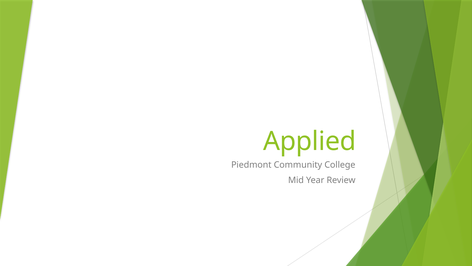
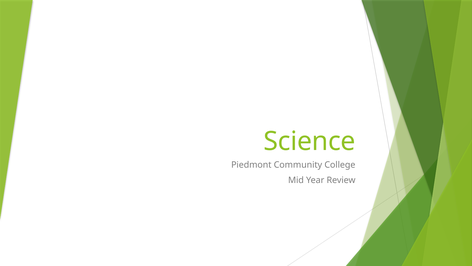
Applied: Applied -> Science (310, 141)
